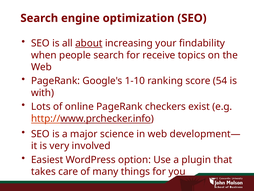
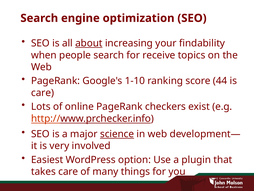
54: 54 -> 44 (220, 81)
with: with -> care (43, 93)
science underline: none -> present (117, 134)
